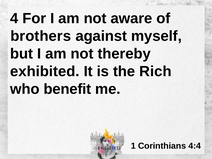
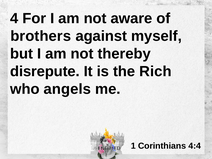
exhibited: exhibited -> disrepute (45, 71)
benefit: benefit -> angels (67, 89)
